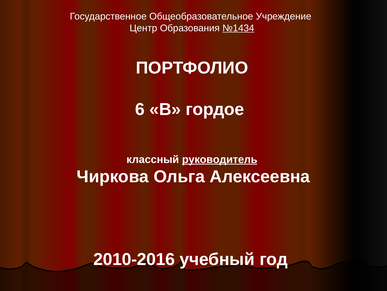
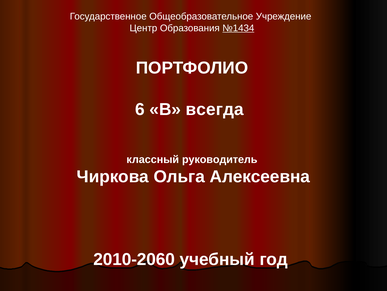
гордое: гордое -> всегда (215, 109)
руководитель underline: present -> none (220, 159)
2010-2016: 2010-2016 -> 2010-2060 (134, 259)
